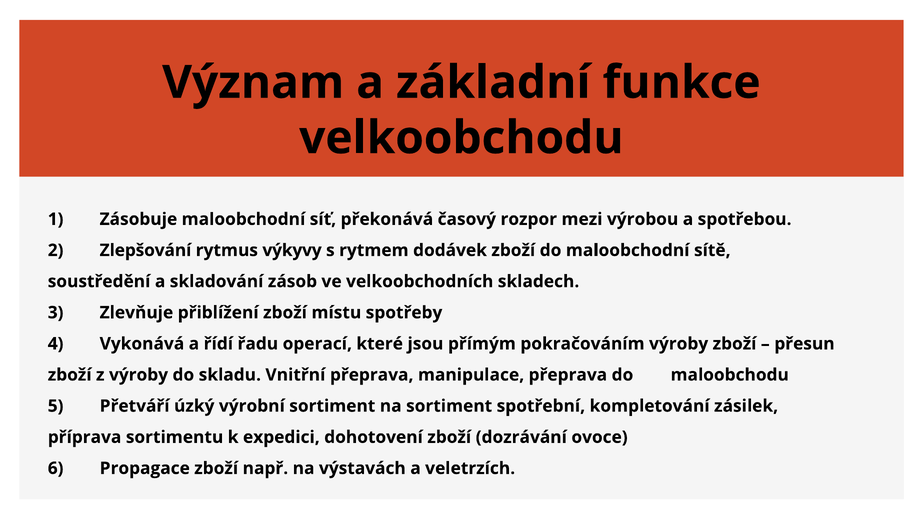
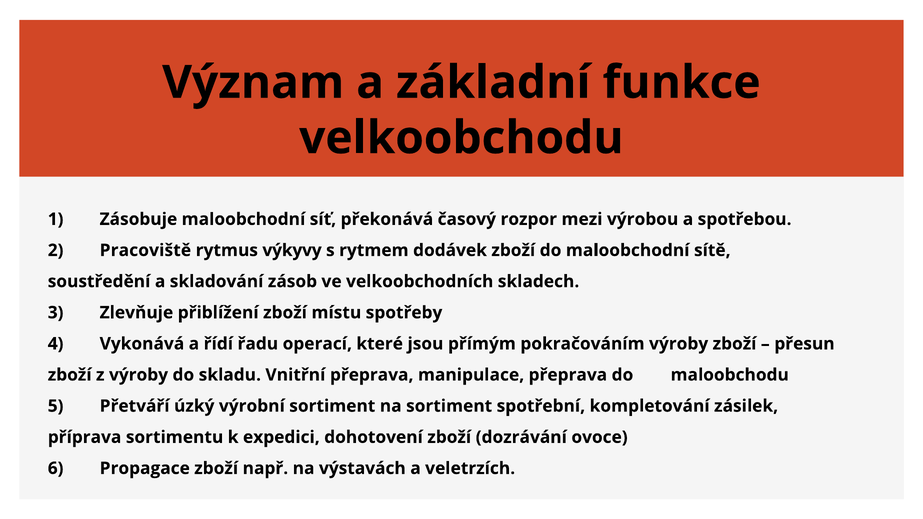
Zlepšování: Zlepšování -> Pracoviště (145, 250)
